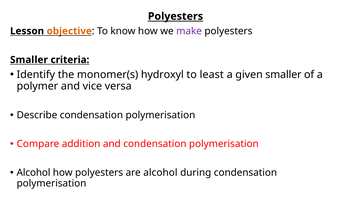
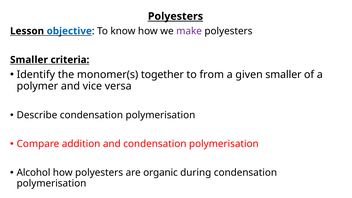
objective colour: orange -> blue (69, 31)
hydroxyl: hydroxyl -> together (162, 75)
least: least -> from (212, 75)
are alcohol: alcohol -> organic (160, 173)
